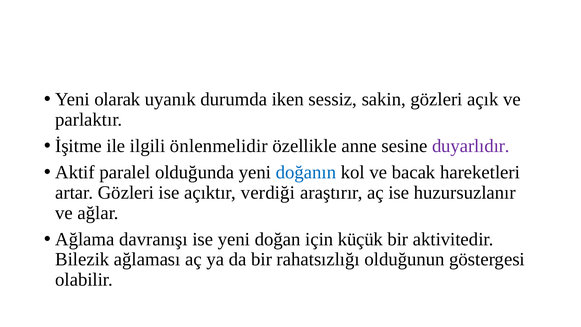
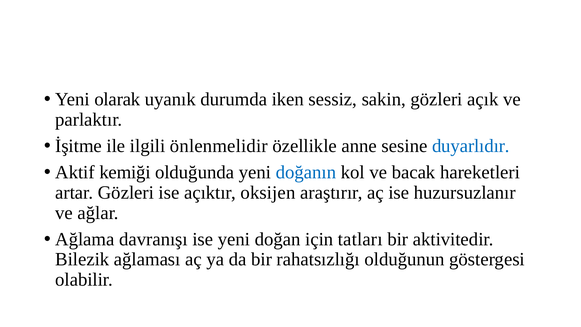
duyarlıdır colour: purple -> blue (471, 146)
paralel: paralel -> kemiği (125, 172)
verdiği: verdiği -> oksijen (268, 192)
küçük: küçük -> tatları (360, 239)
